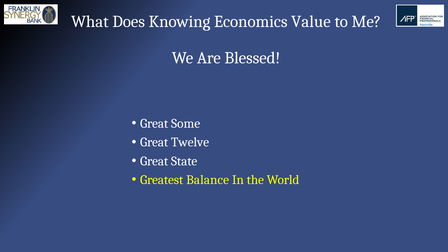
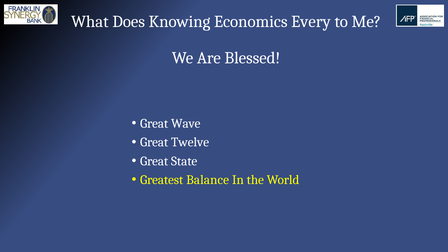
Value: Value -> Every (311, 22)
Some: Some -> Wave (186, 123)
